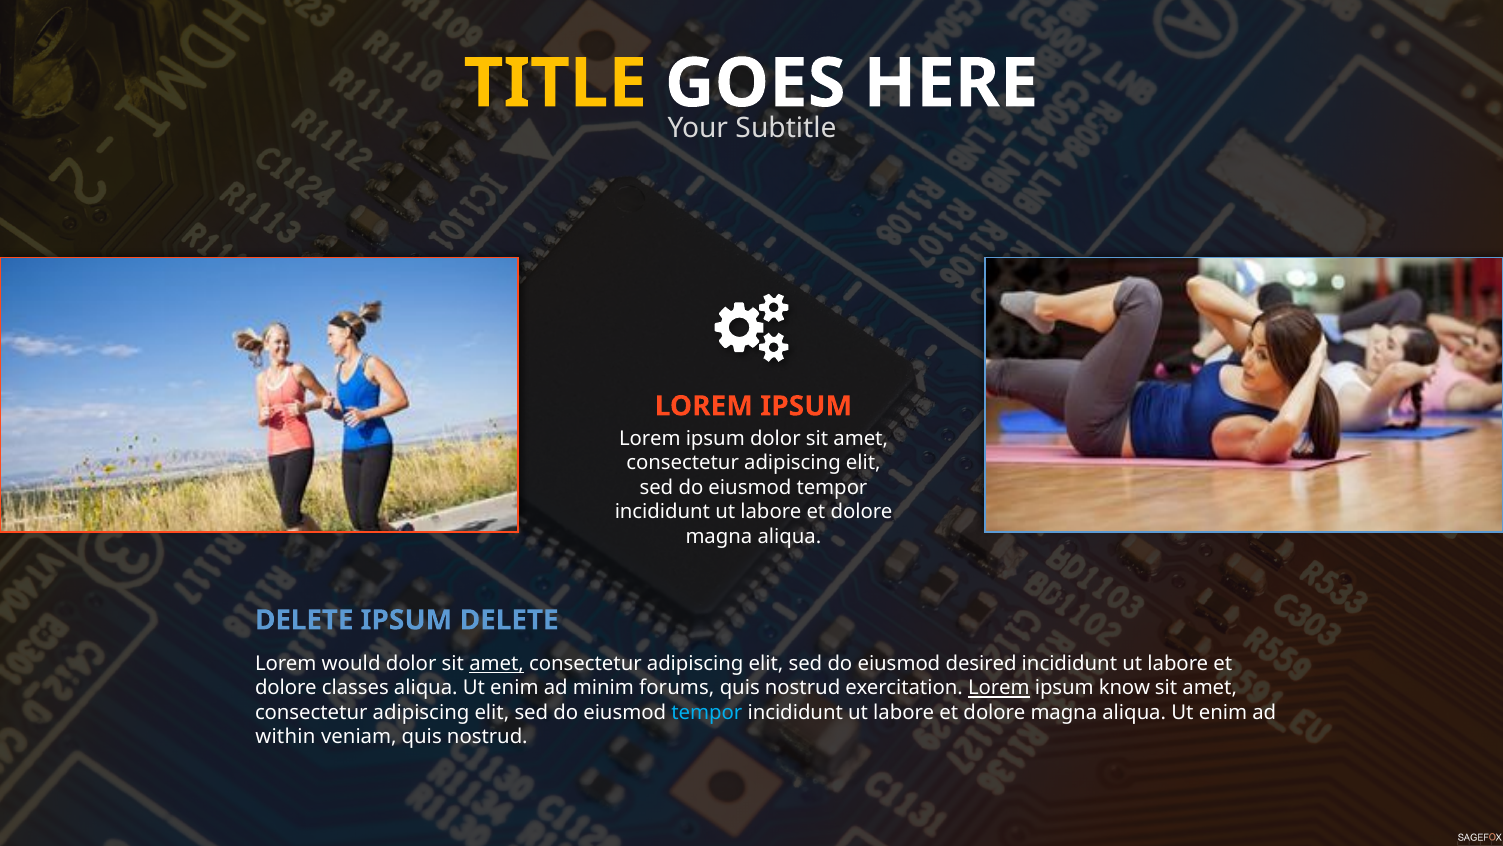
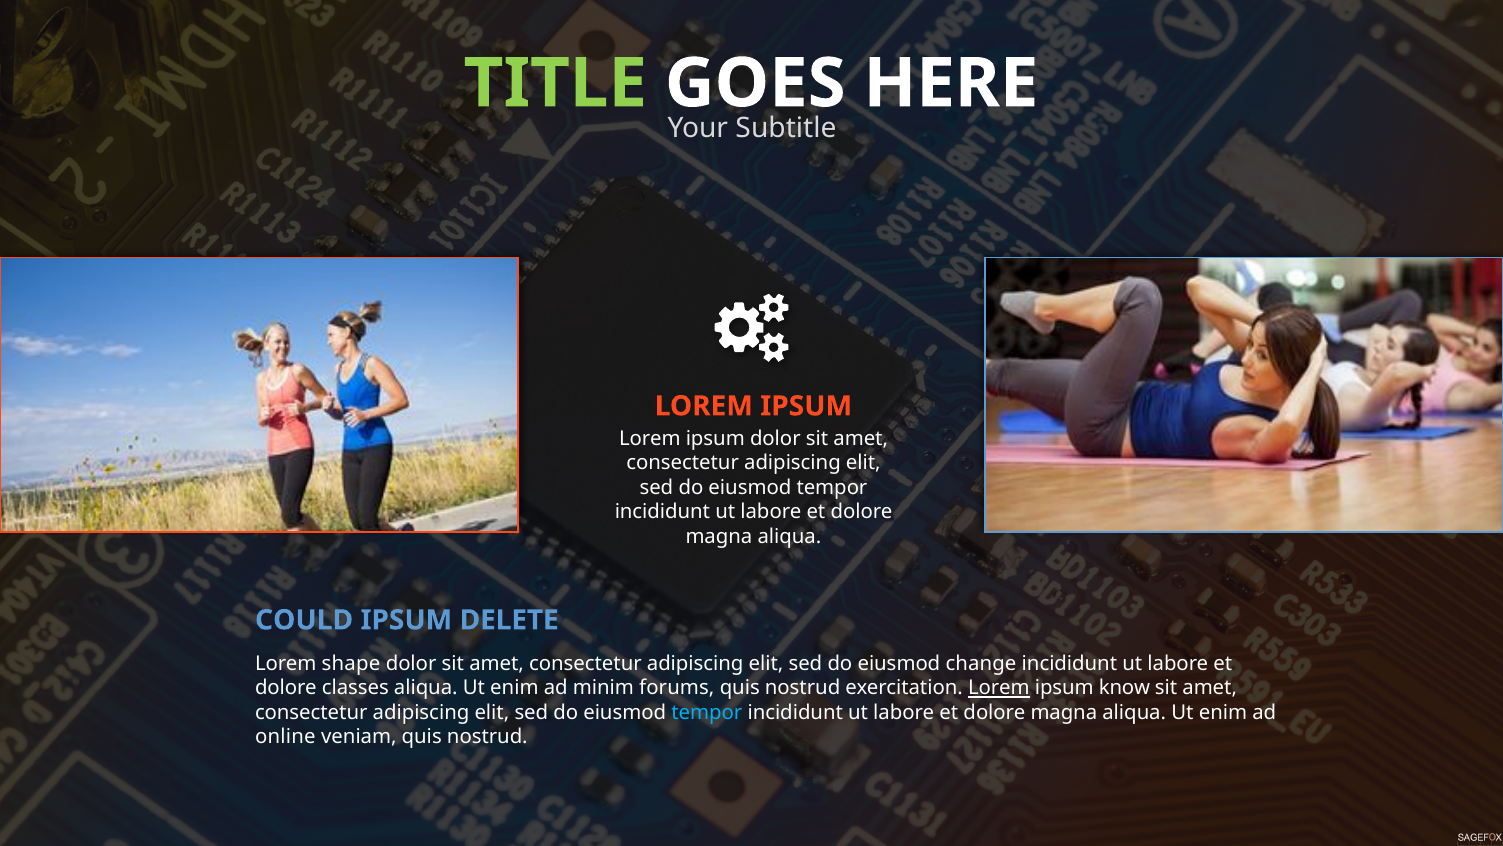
TITLE colour: yellow -> light green (555, 83)
DELETE: DELETE -> COULD (304, 620)
would: would -> shape (351, 663)
amet underline: present -> none (497, 663)
desired: desired -> change (981, 663)
within: within -> online (285, 737)
